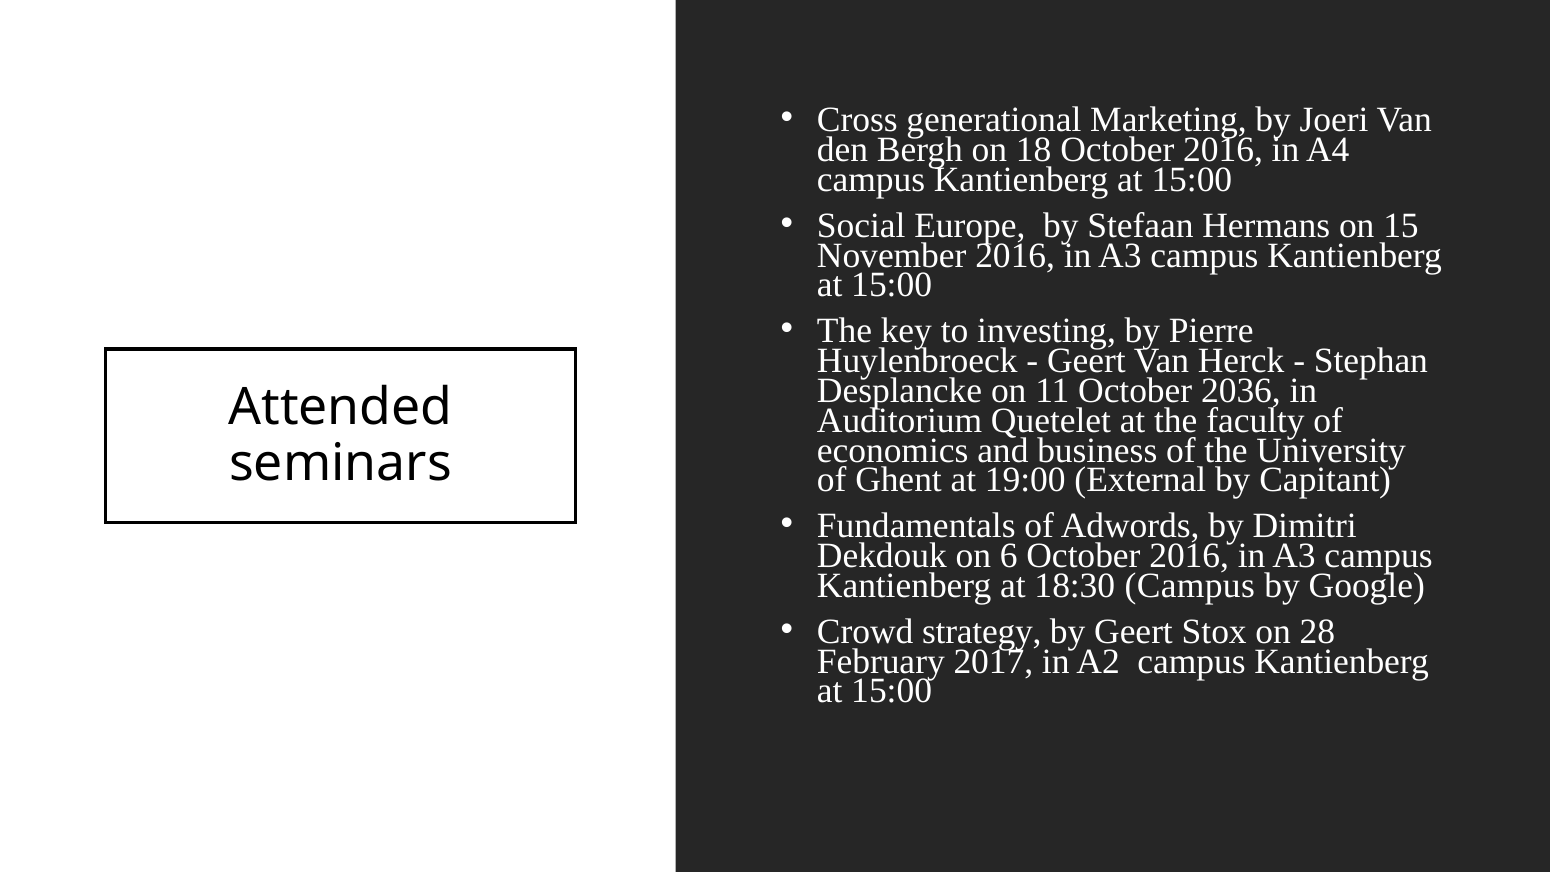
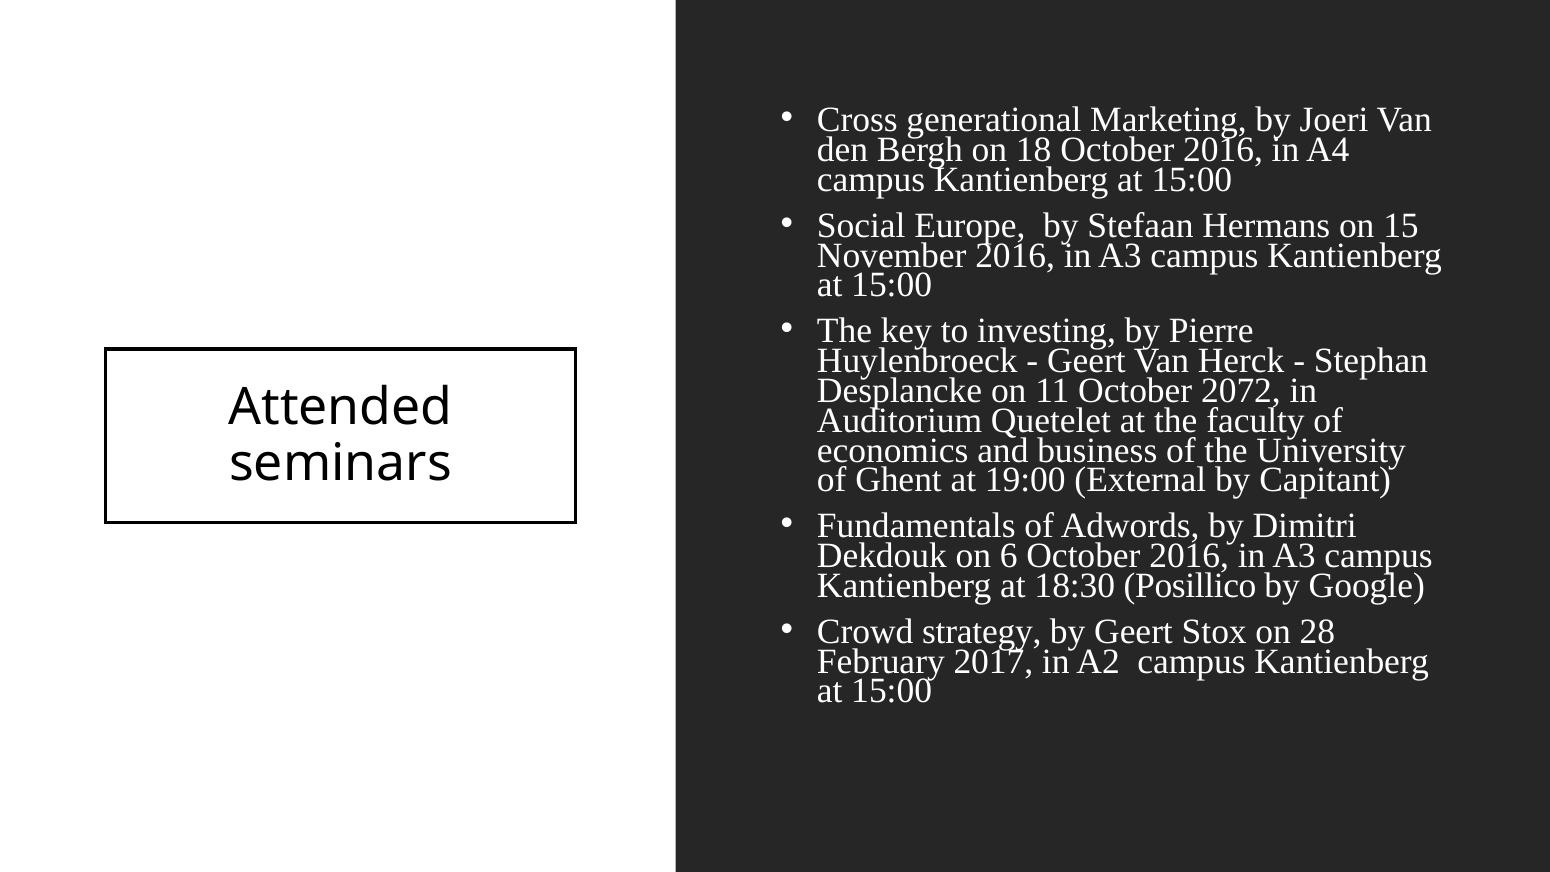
2036: 2036 -> 2072 (1241, 391)
18:30 Campus: Campus -> Posillico (1190, 586)
